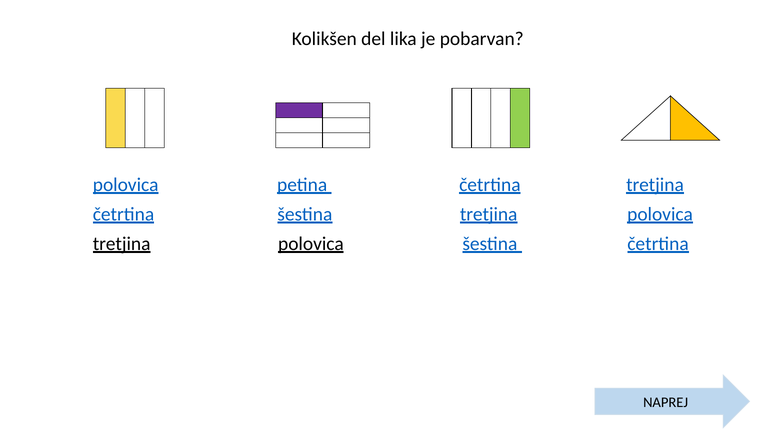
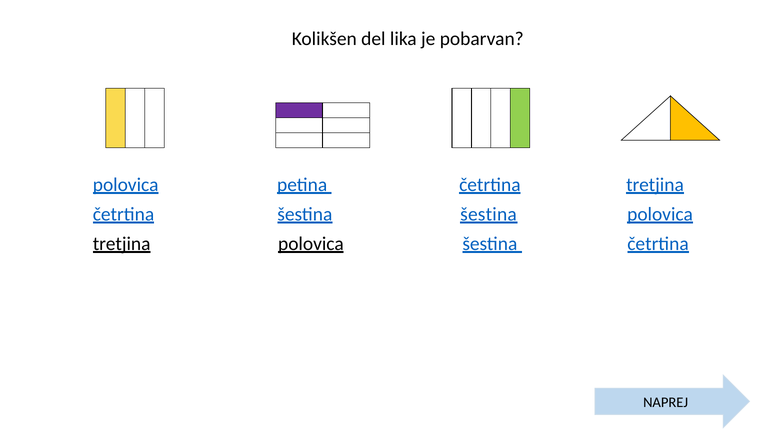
šestina tretjina: tretjina -> šestina (488, 214)
